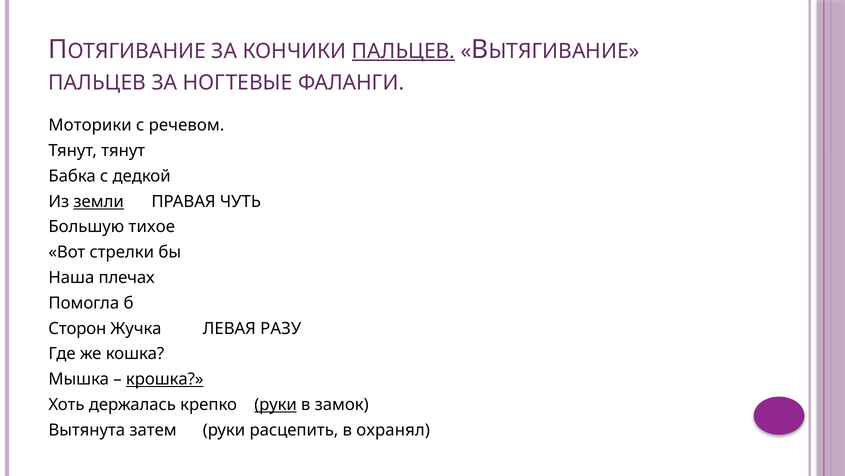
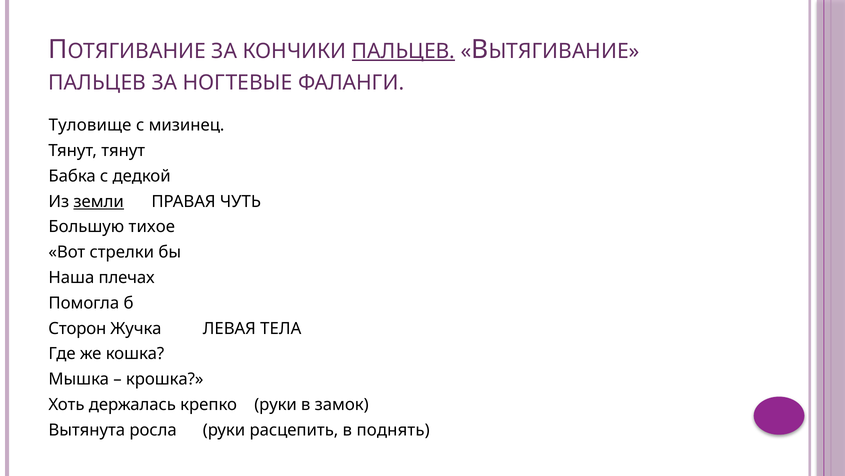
Моторики: Моторики -> Туловище (90, 125)
речевом: речевом -> мизинец (187, 125)
РАЗУ: РАЗУ -> ТЕЛА (281, 328)
крошка underline: present -> none (165, 379)
руки underline: present -> none (276, 404)
затем: затем -> росла (153, 429)
охранял: охранял -> поднять (393, 429)
